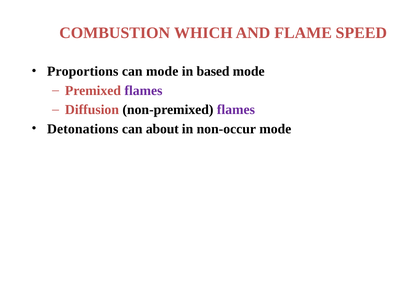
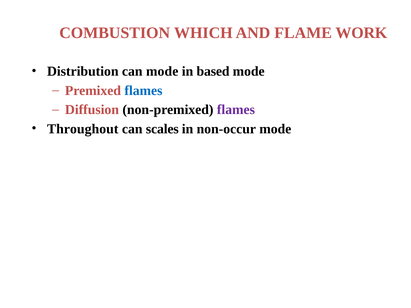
SPEED: SPEED -> WORK (361, 33)
Proportions: Proportions -> Distribution (83, 71)
flames colour: purple -> blue (143, 91)
Detonations: Detonations -> Throughout (83, 129)
about: about -> scales (162, 129)
